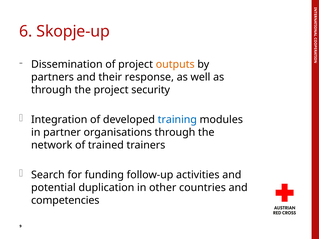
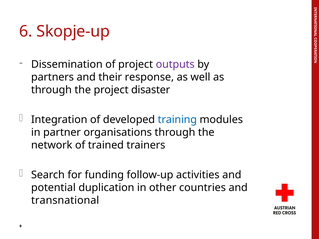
outputs colour: orange -> purple (175, 65)
security: security -> disaster (151, 90)
competencies: competencies -> transnational (65, 201)
